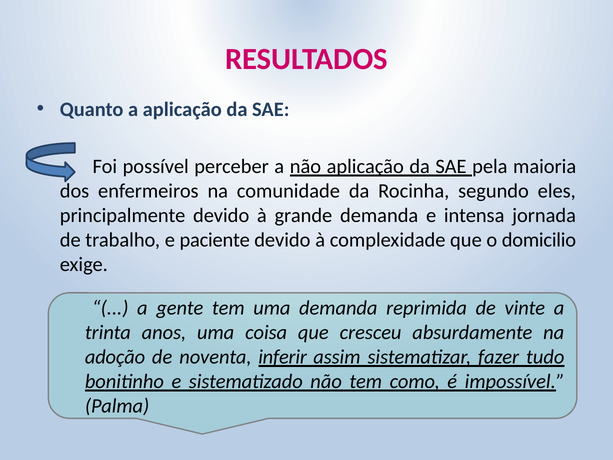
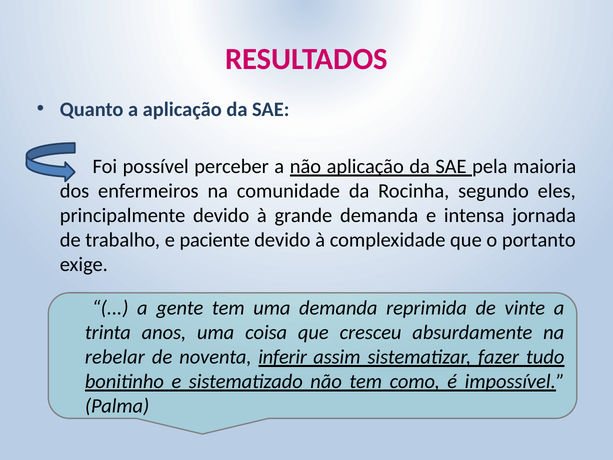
domicilio: domicilio -> portanto (539, 240)
adoção: adoção -> rebelar (115, 357)
